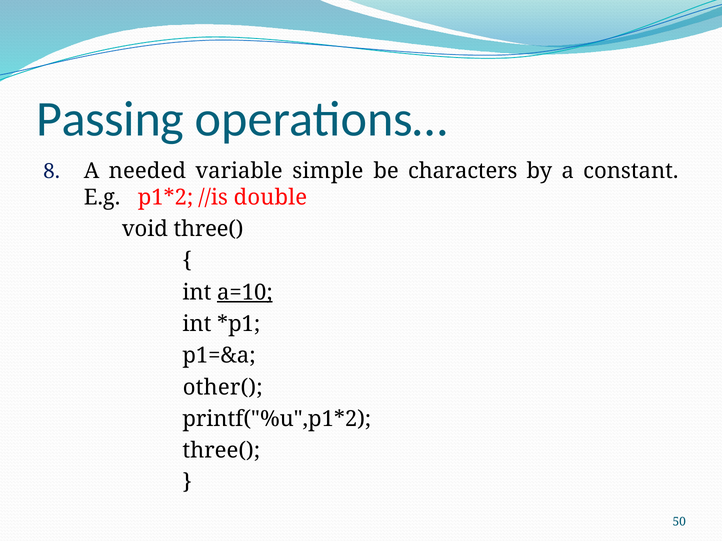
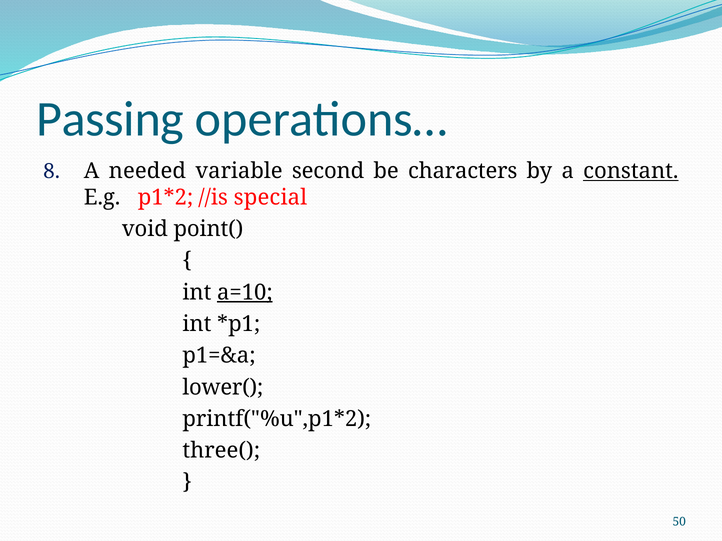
simple: simple -> second (328, 171)
constant underline: none -> present (631, 171)
double: double -> special (270, 198)
void three(: three( -> point( (208, 229)
other(: other( -> lower( (223, 388)
